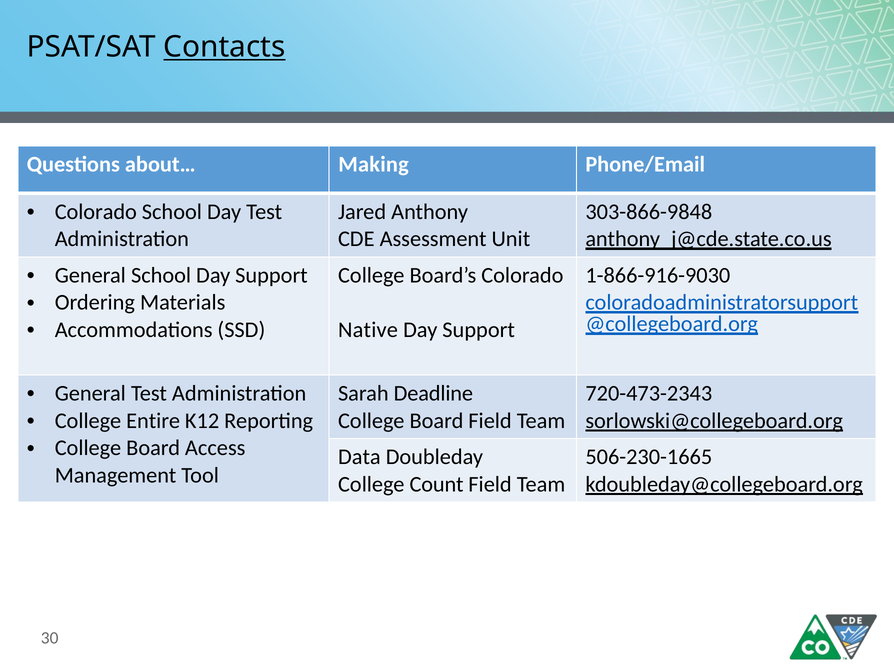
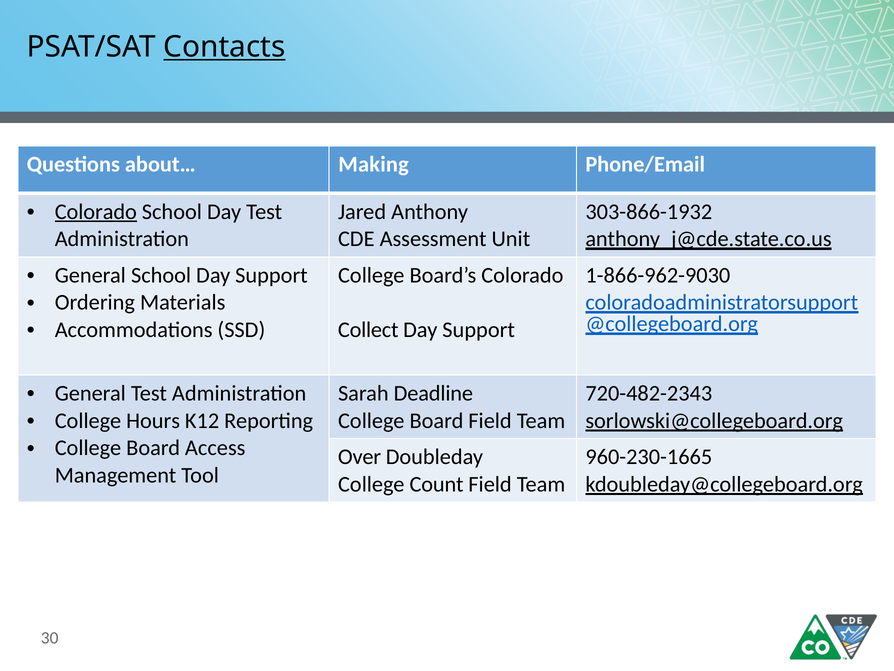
Colorado underline: none -> present (96, 212)
303-866-9848: 303-866-9848 -> 303-866-1932 (649, 212)
1-866-916-9030: 1-866-916-9030 -> 1-866-962-9030 (658, 275)
Native: Native -> Collect (368, 330)
720-473-2343: 720-473-2343 -> 720-482-2343 (649, 393)
Entire: Entire -> Hours (153, 420)
Data: Data -> Over (360, 457)
506-230-1665: 506-230-1665 -> 960-230-1665 (649, 457)
